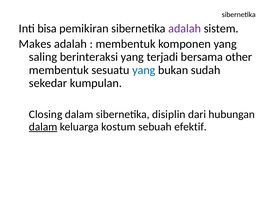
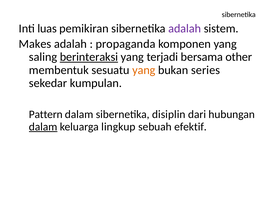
bisa: bisa -> luas (47, 28)
membentuk: membentuk -> propaganda (126, 44)
berinteraksi underline: none -> present (89, 57)
yang colour: blue -> orange (144, 70)
sudah: sudah -> series (206, 70)
Closing: Closing -> Pattern (46, 114)
kostum: kostum -> lingkup (118, 127)
